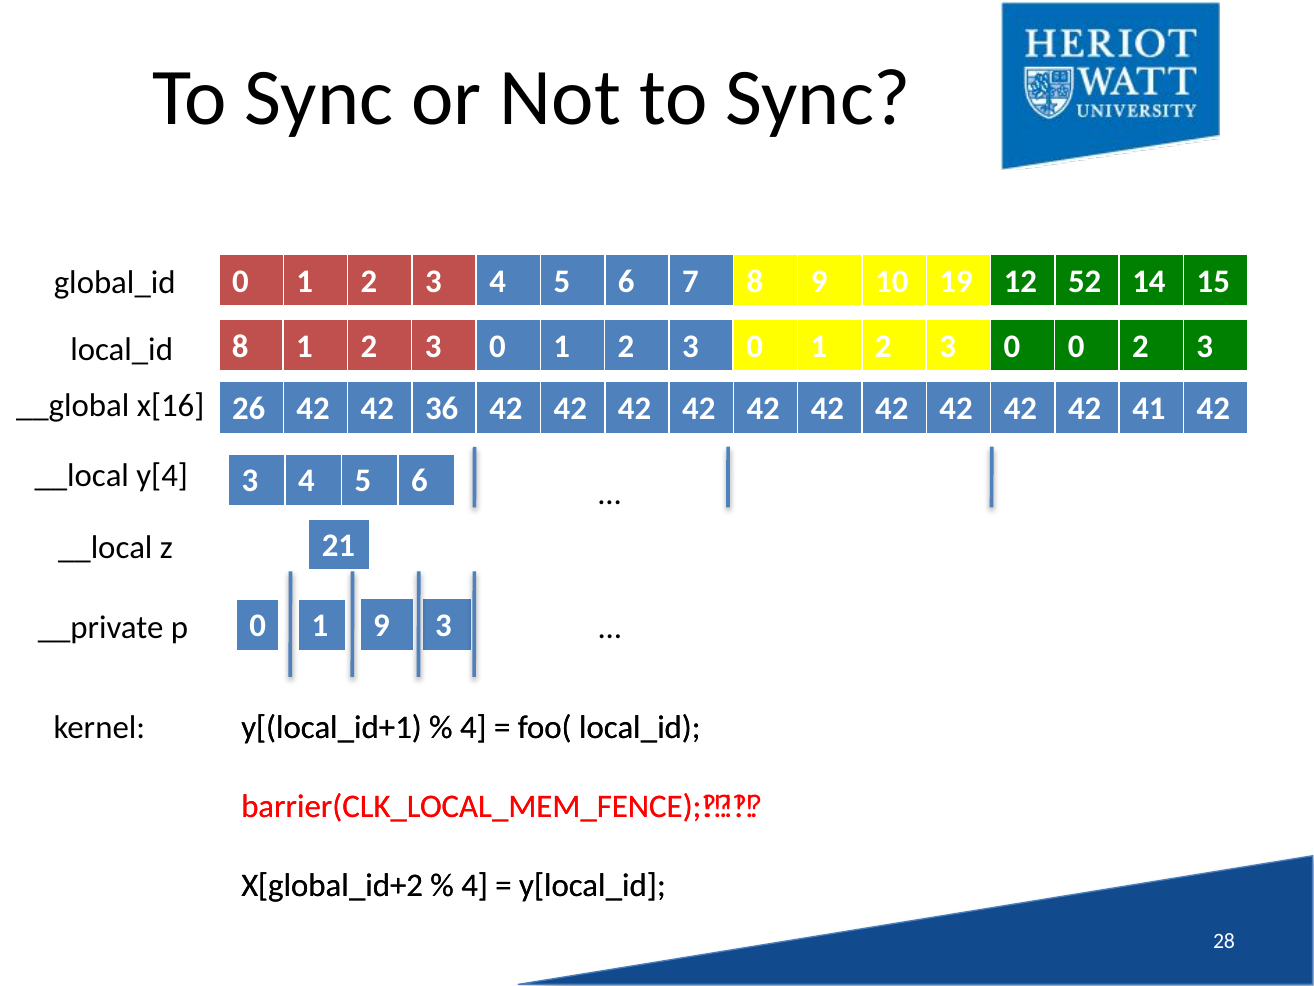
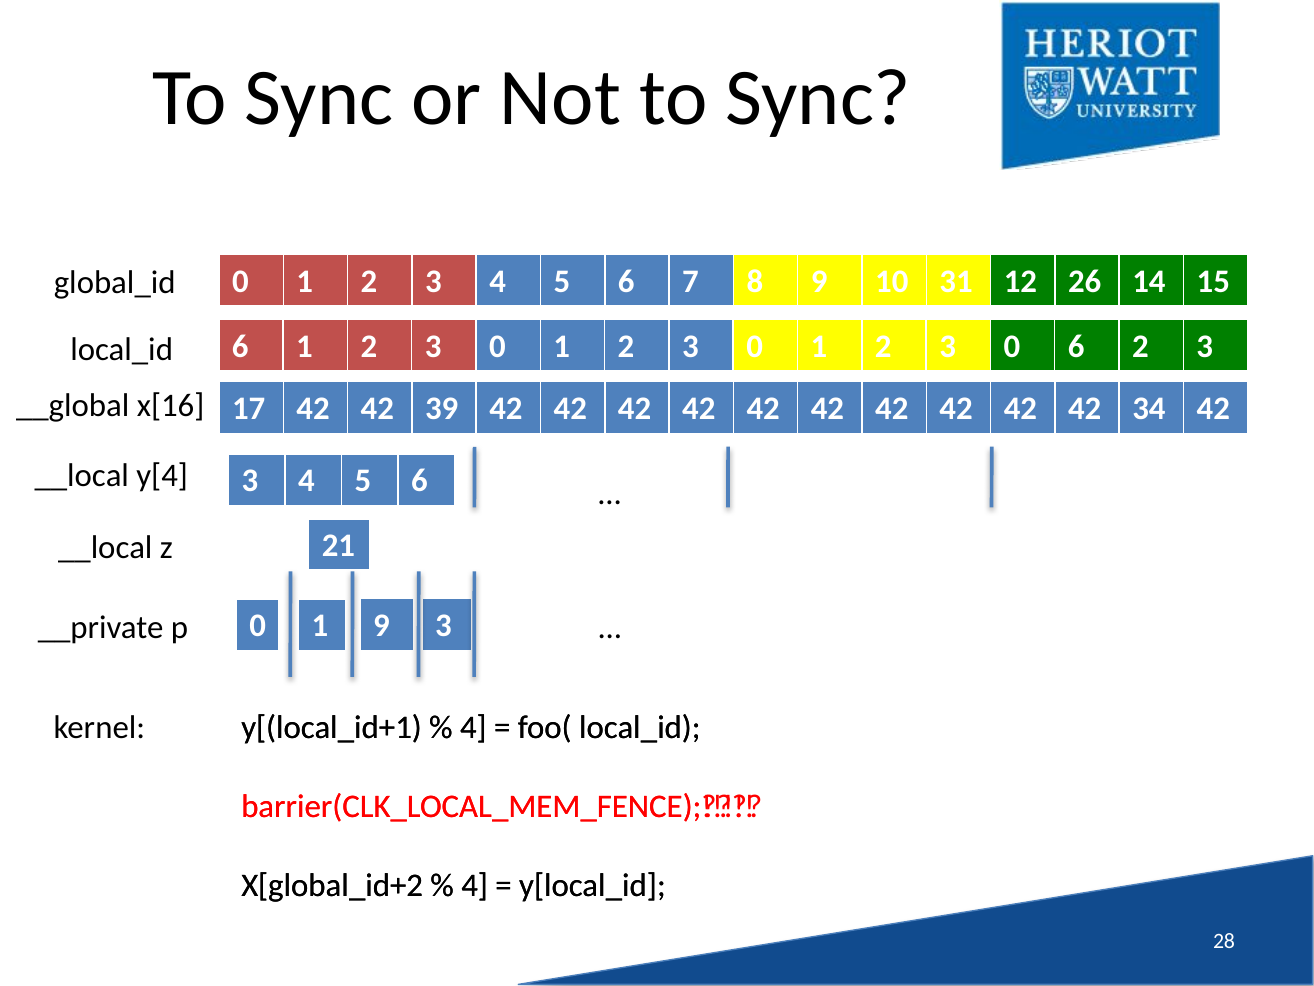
19: 19 -> 31 (956, 281)
52: 52 -> 26 (1085, 281)
local_id 8: 8 -> 6 (240, 346)
0 0: 0 -> 6 (1076, 346)
26: 26 -> 17 (249, 408)
36: 36 -> 39 (442, 408)
41: 41 -> 34 (1149, 408)
